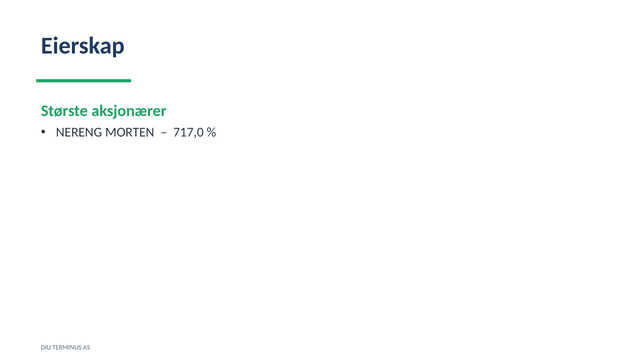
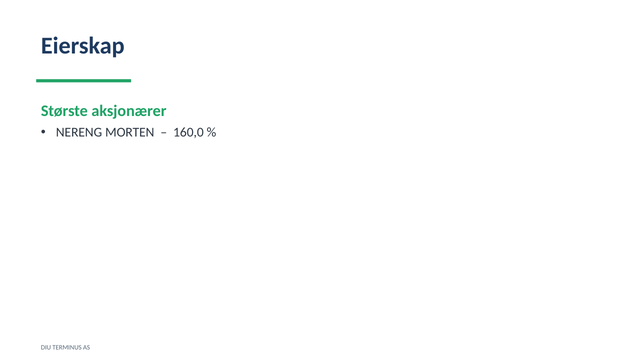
717,0: 717,0 -> 160,0 (188, 132)
